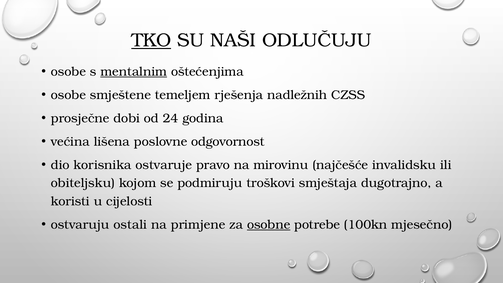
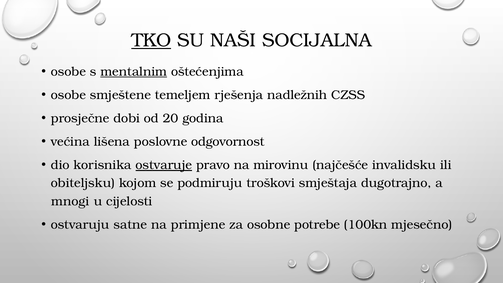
ODLUČUJU: ODLUČUJU -> SOCIJALNA (317, 40)
24: 24 -> 20 (171, 118)
ostvaruje underline: none -> present (164, 165)
koristi: koristi -> mnogi (70, 201)
ostali: ostali -> satne (130, 225)
osobne underline: present -> none (269, 225)
